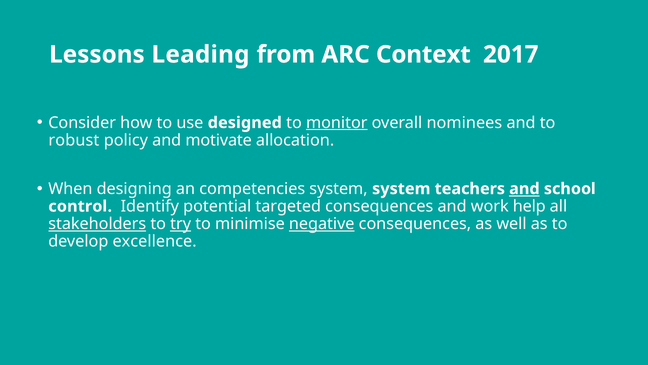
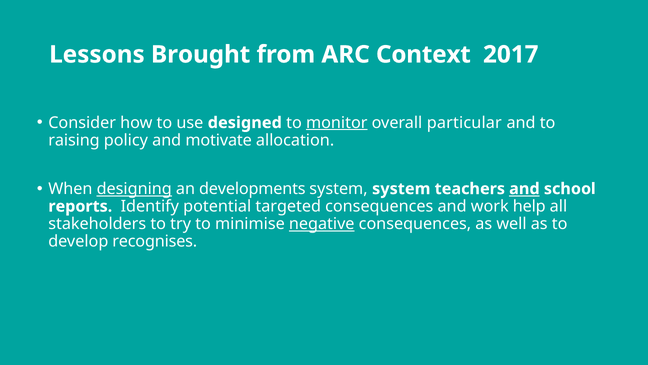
Leading: Leading -> Brought (201, 54)
nominees: nominees -> particular (464, 123)
robust: robust -> raising (74, 140)
designing underline: none -> present (134, 189)
competencies: competencies -> developments (252, 189)
control: control -> reports (80, 206)
stakeholders underline: present -> none (97, 224)
try underline: present -> none (181, 224)
excellence: excellence -> recognises (155, 241)
